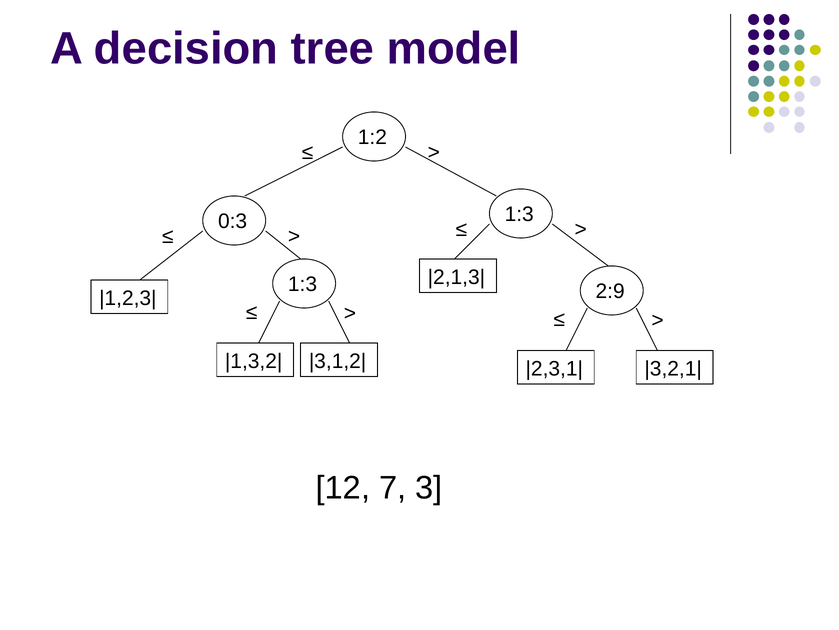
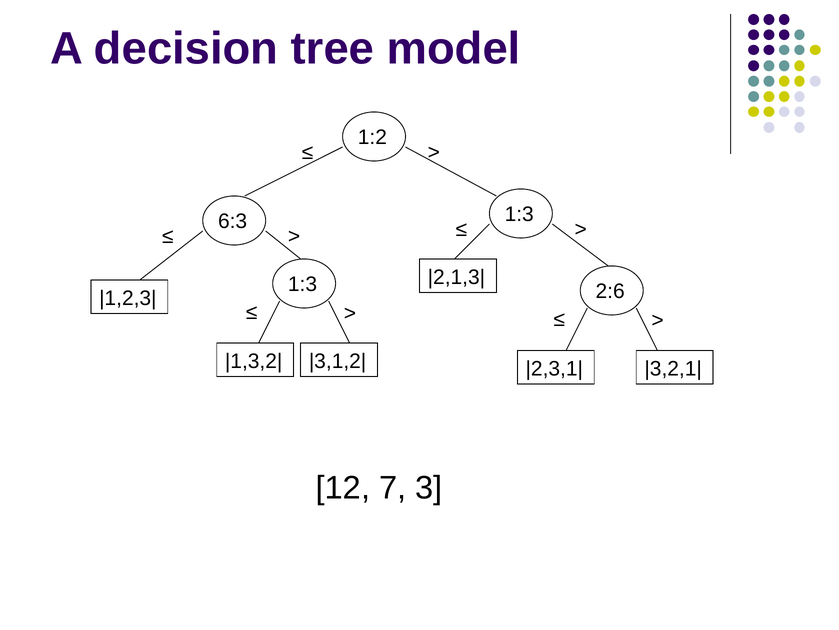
0:3: 0:3 -> 6:3 (233, 221)
2:9: 2:9 -> 2:6 (610, 291)
